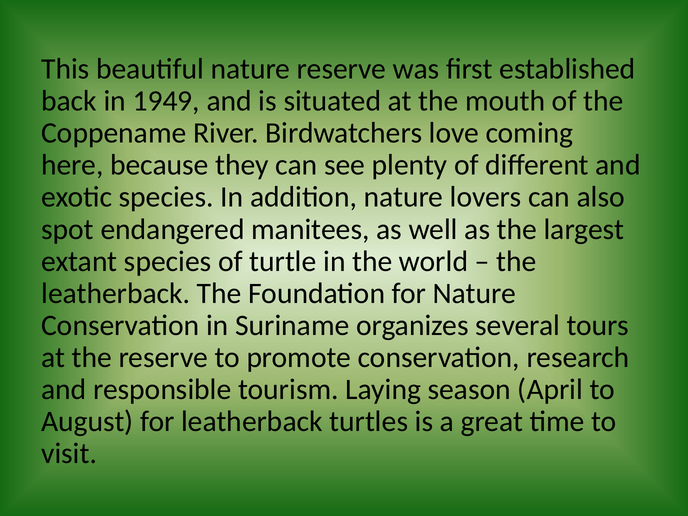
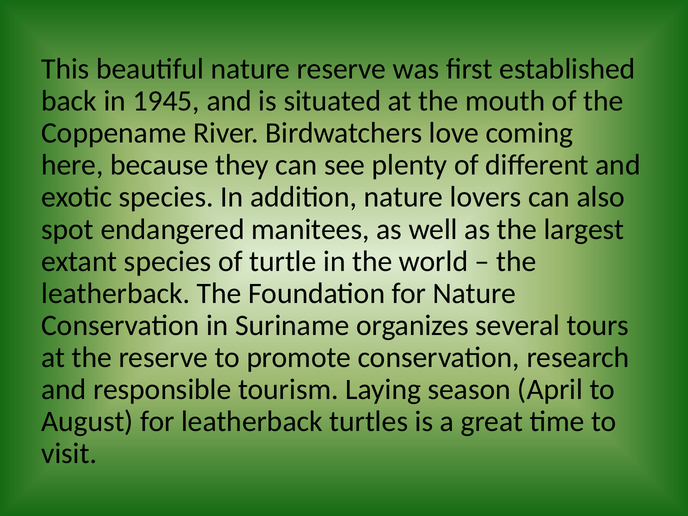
1949: 1949 -> 1945 (166, 101)
